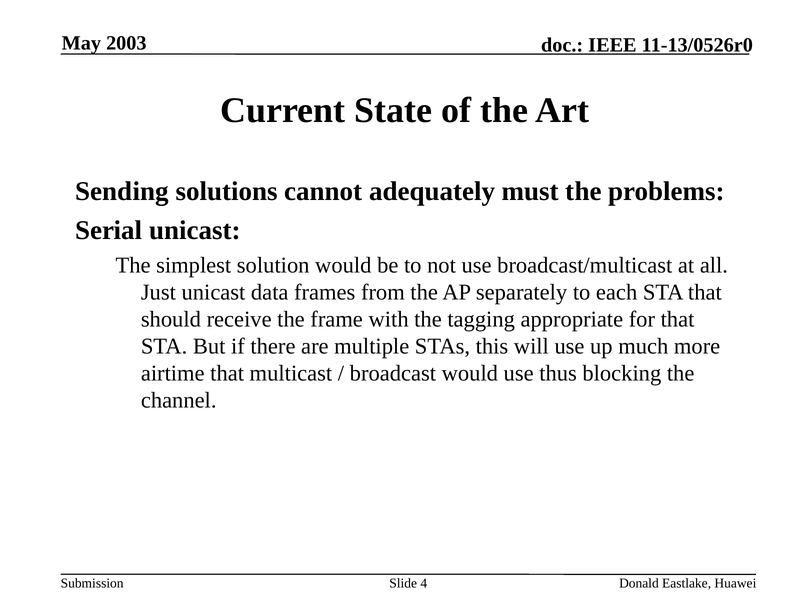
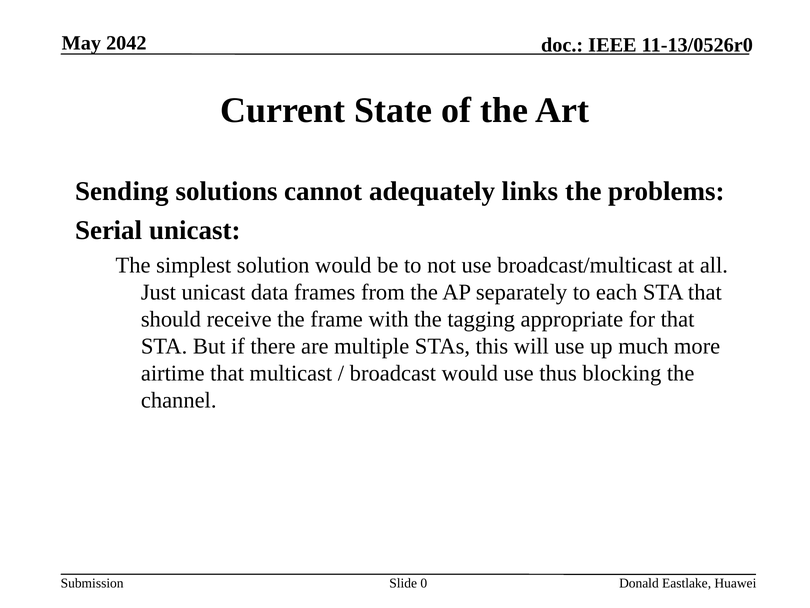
2003: 2003 -> 2042 (126, 43)
must: must -> links (530, 191)
4: 4 -> 0 (424, 583)
